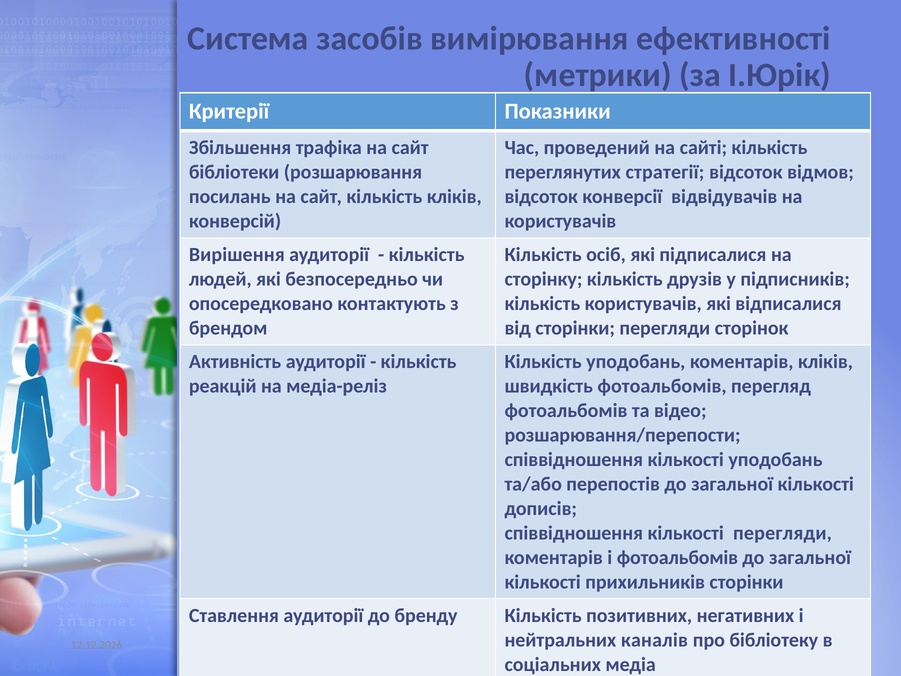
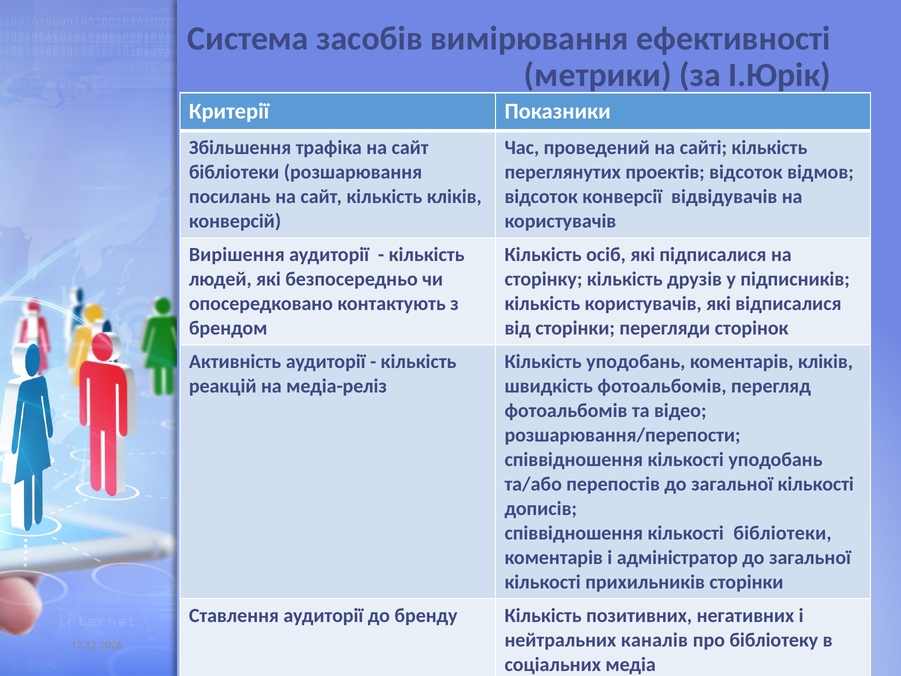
стратегії: стратегії -> проектів (665, 172)
кількості перегляди: перегляди -> бібліотеки (782, 533)
і фотоальбомів: фотоальбомів -> адміністратор (677, 557)
